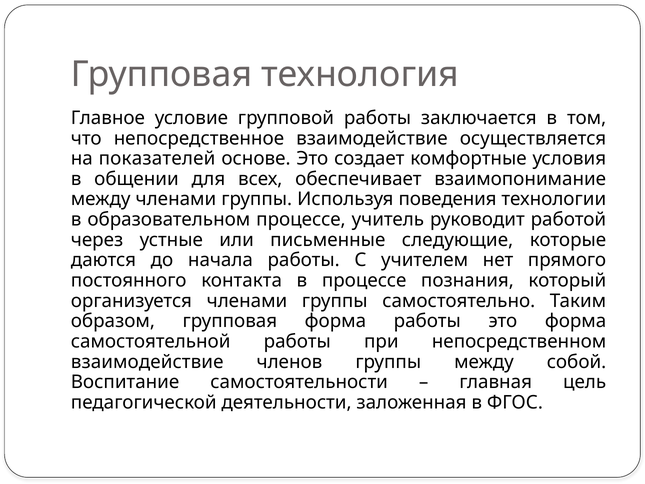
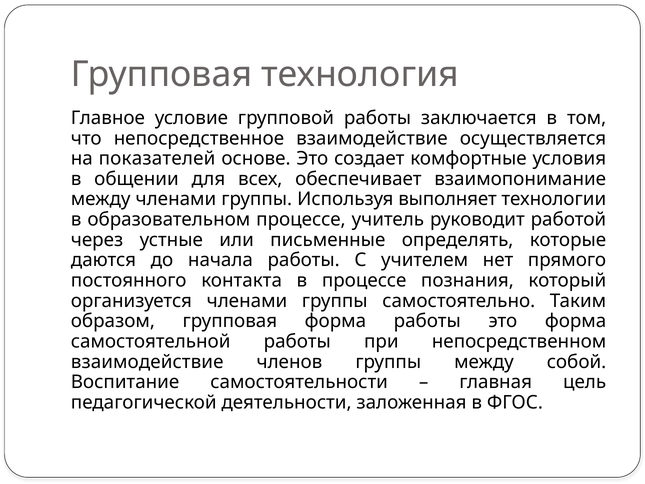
поведения: поведения -> выполняет (448, 199)
следующие: следующие -> определять (458, 240)
